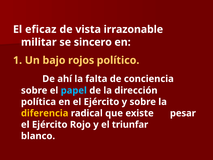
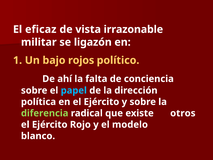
sincero: sincero -> ligazón (93, 42)
diferencia colour: yellow -> light green (45, 113)
pesar: pesar -> otros (183, 113)
triunfar: triunfar -> modelo (130, 124)
